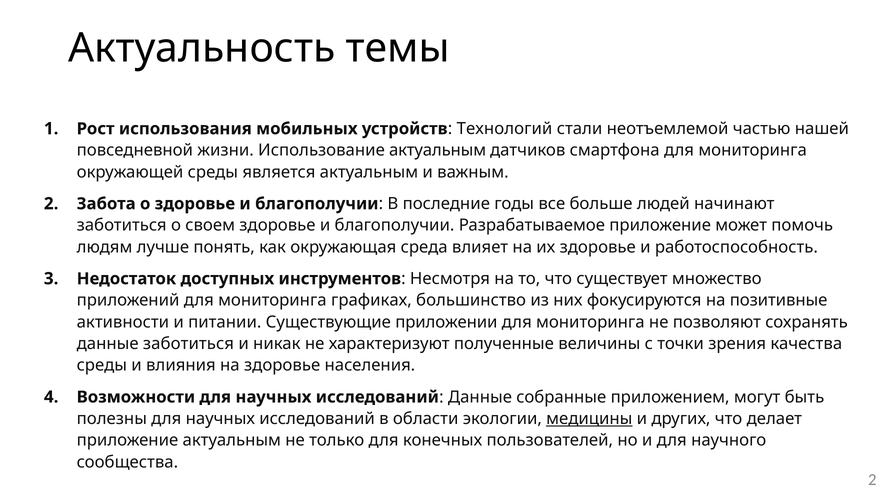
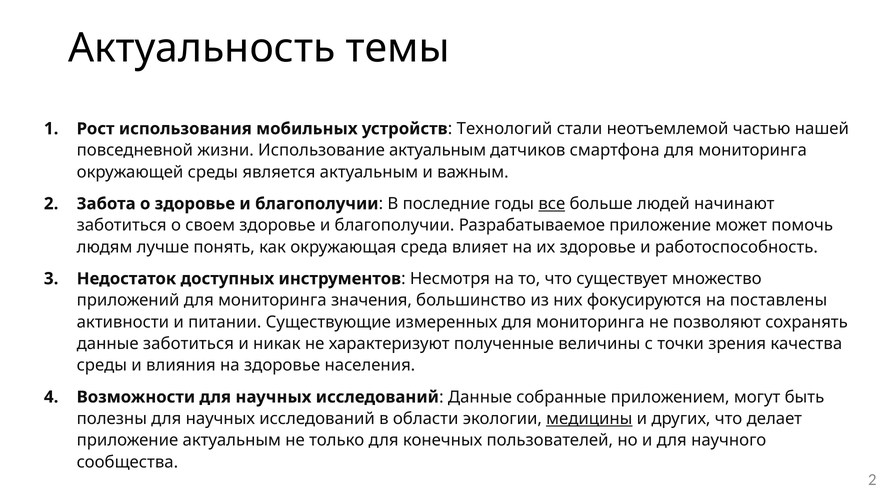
все underline: none -> present (552, 204)
графиках: графиках -> значения (371, 301)
позитивные: позитивные -> поставлены (779, 301)
приложении: приложении -> измеренных (446, 322)
